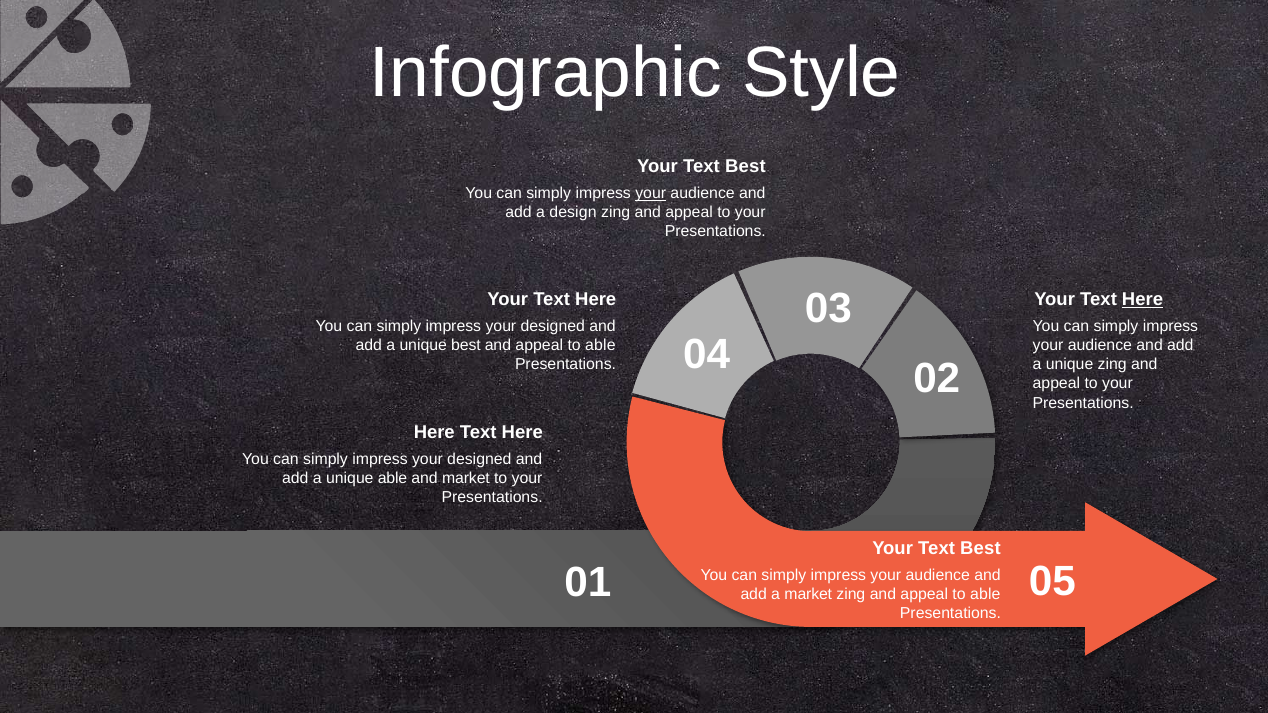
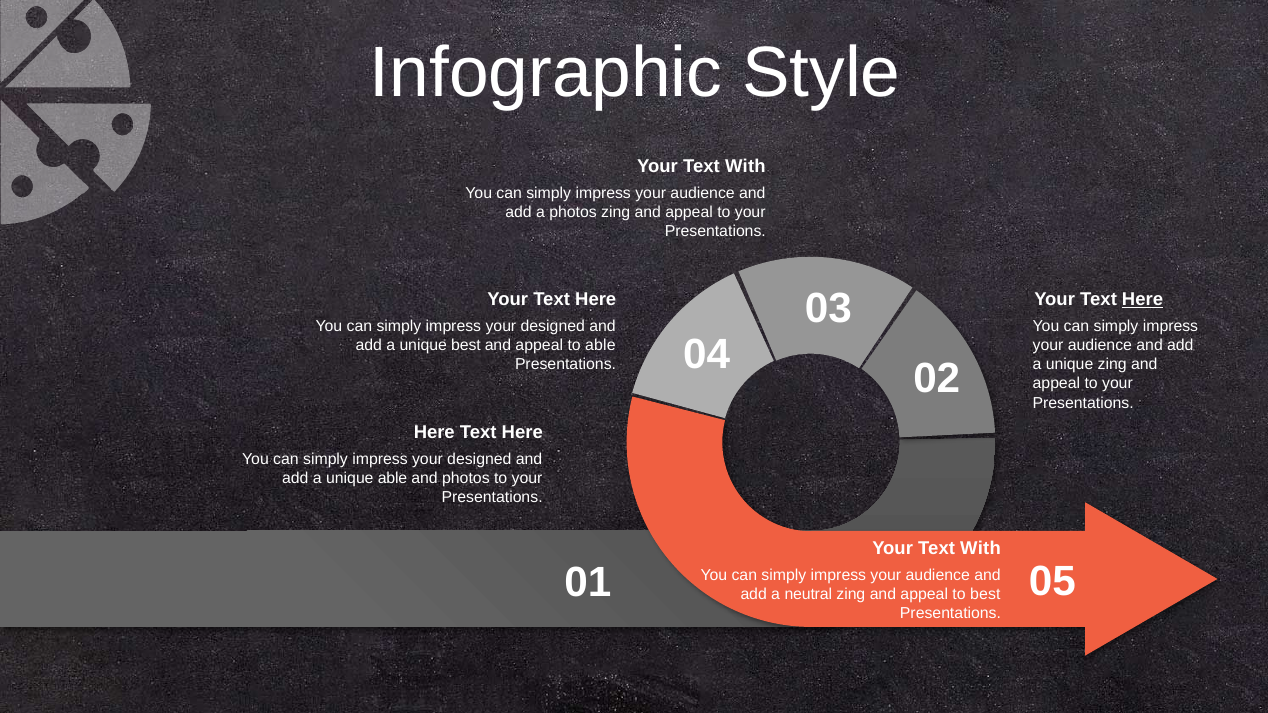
Best: Best -> With (745, 167)
your underline: present -> none (651, 194)
a design: design -> photos (573, 213)
and market: market -> photos (466, 479)
Best: Best -> With (981, 548)
a market: market -> neutral (808, 594)
able: able -> best (985, 594)
